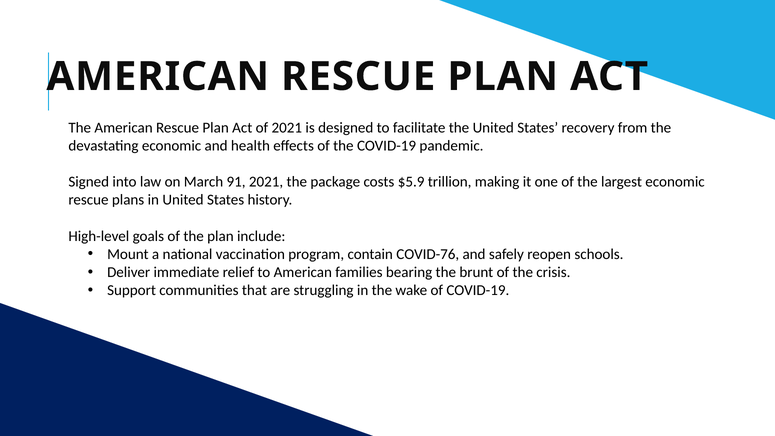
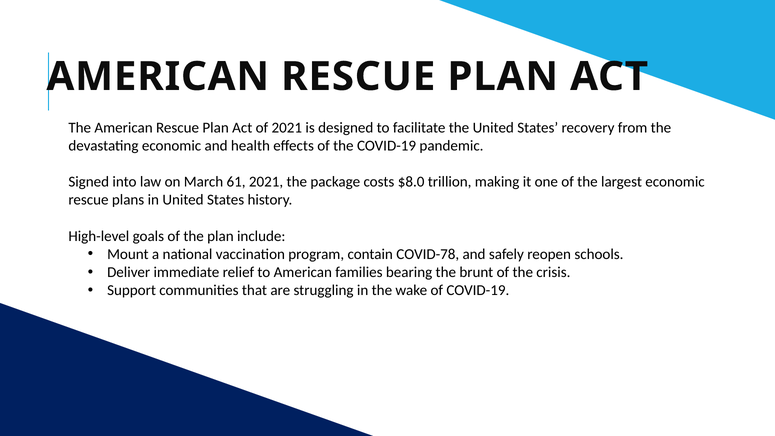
91: 91 -> 61 (236, 182)
$5.9: $5.9 -> $8.0 (411, 182)
COVID-76: COVID-76 -> COVID-78 (428, 254)
